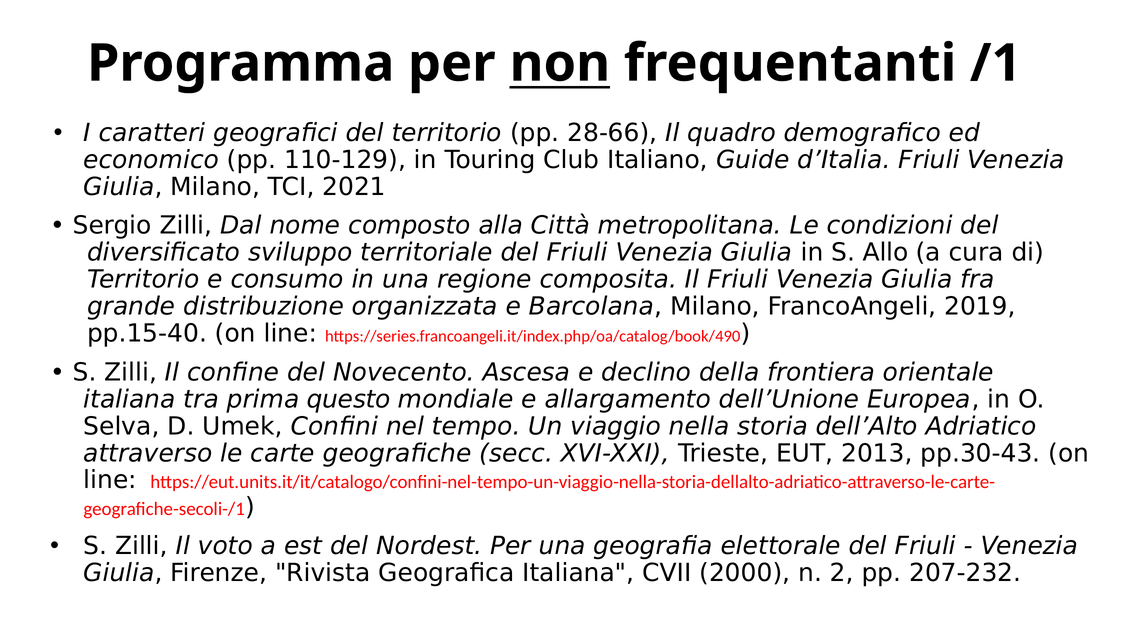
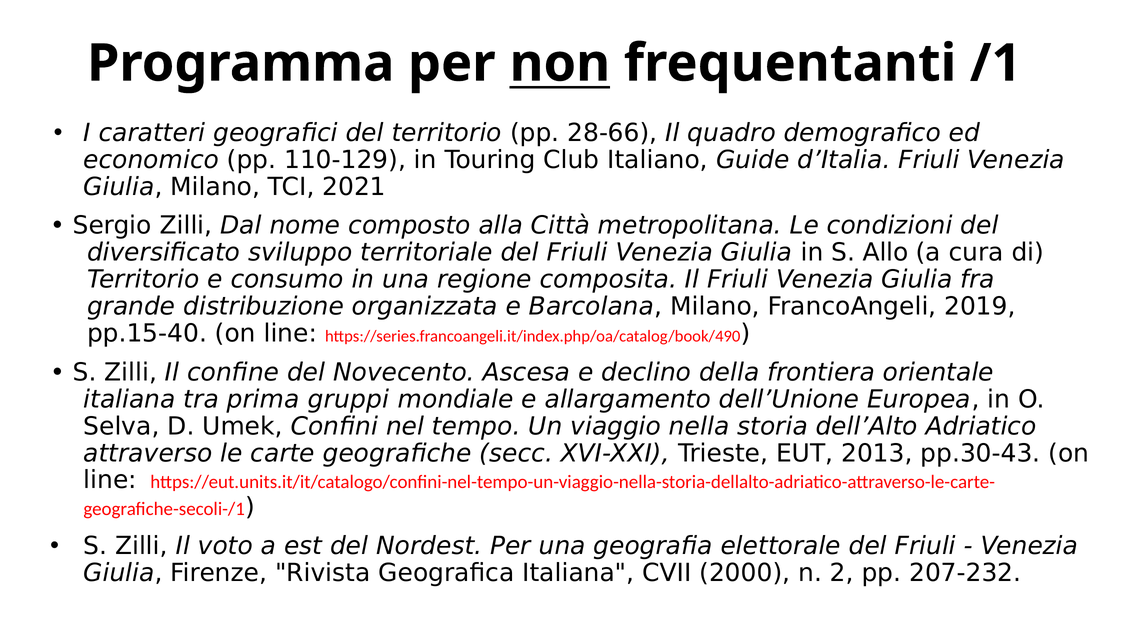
questo: questo -> gruppi (348, 399)
